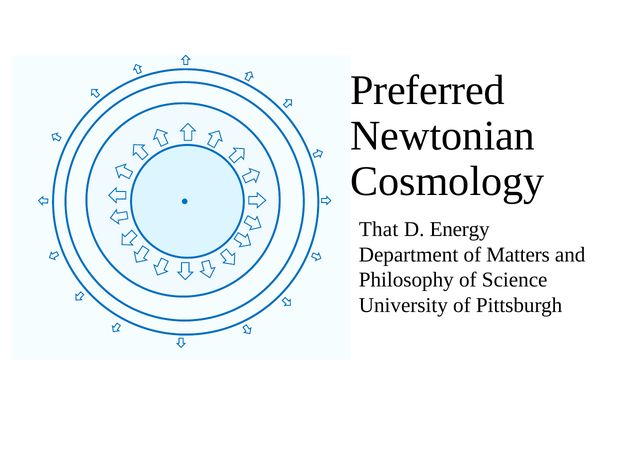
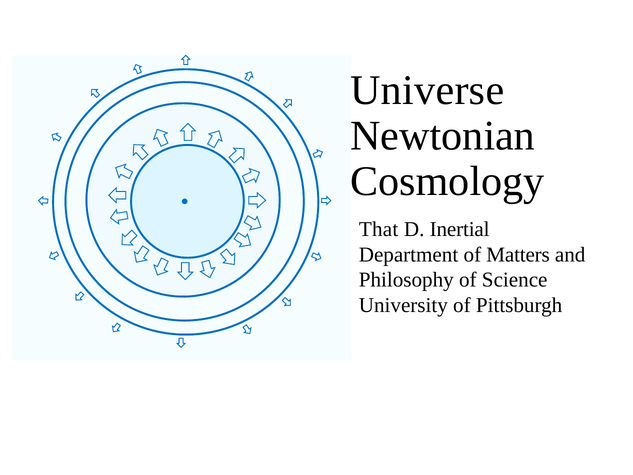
Preferred: Preferred -> Universe (427, 90)
Energy: Energy -> Inertial (460, 229)
